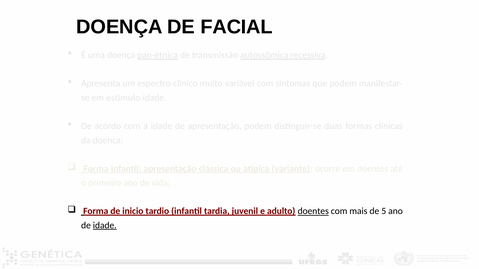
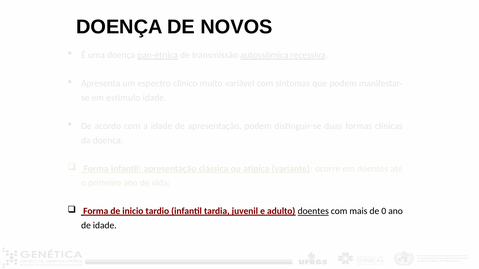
FACIAL: FACIAL -> NOVOS (236, 27)
5: 5 -> 0 (384, 212)
idade underline: present -> none (105, 226)
